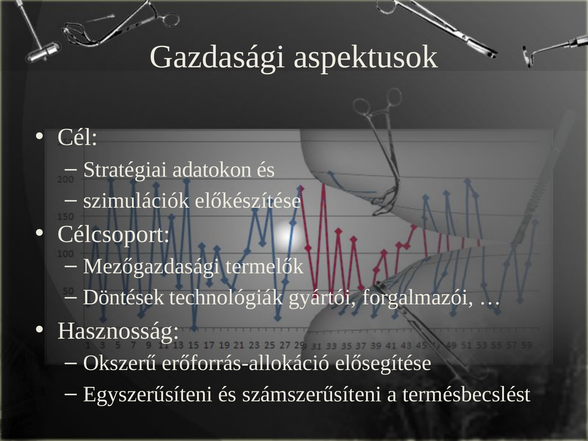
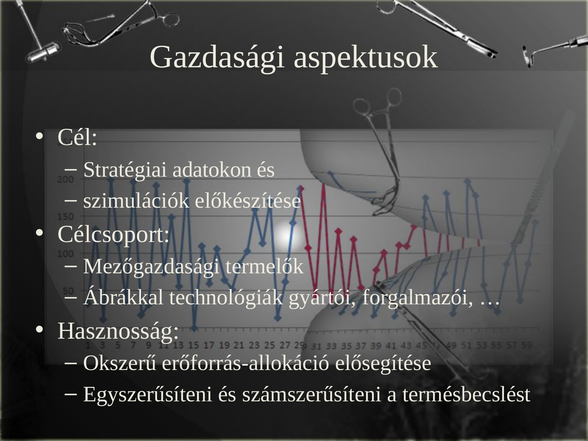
Döntések: Döntések -> Ábrákkal (124, 297)
